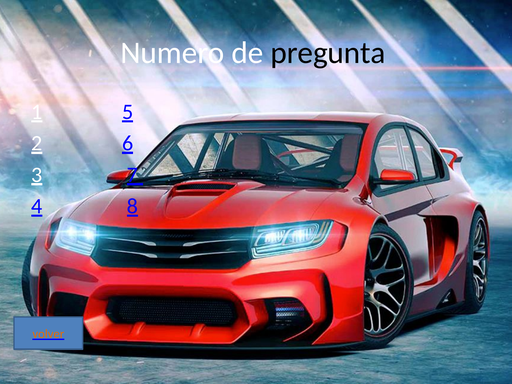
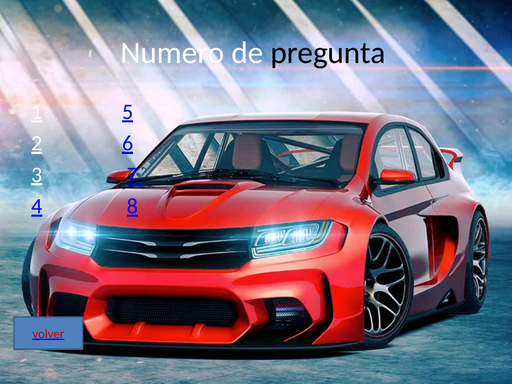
volver colour: orange -> red (48, 334)
